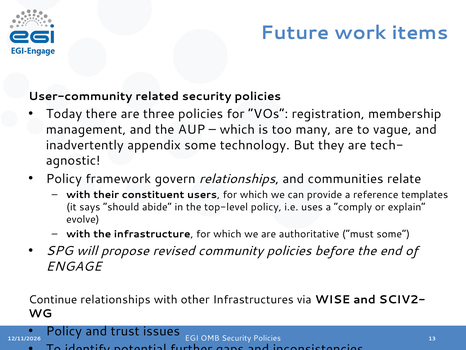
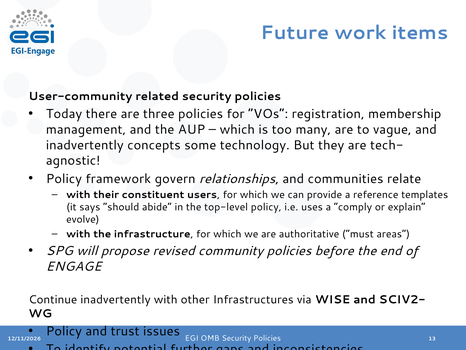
appendix: appendix -> concepts (154, 145)
must some: some -> areas (393, 234)
Continue relationships: relationships -> inadvertently (116, 299)
